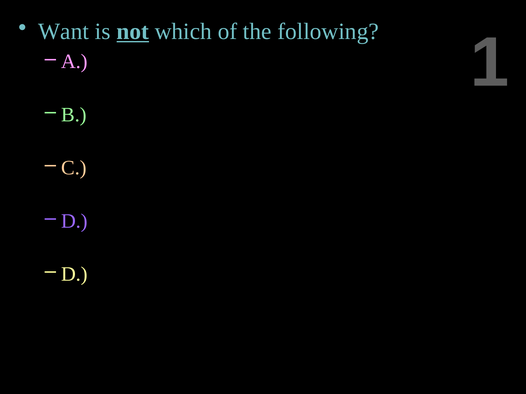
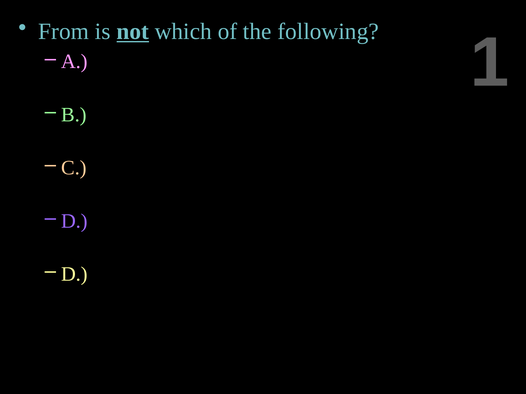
Want: Want -> From (64, 31)
